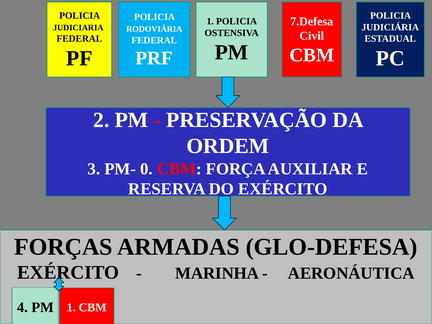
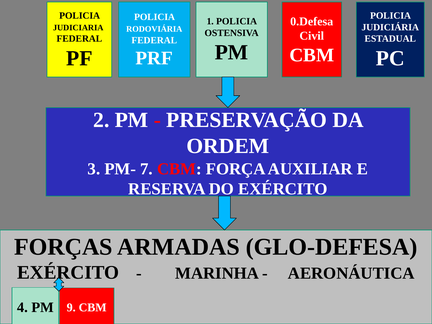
7.Defesa: 7.Defesa -> 0.Defesa (312, 22)
0: 0 -> 7 (147, 169)
PM 1: 1 -> 9 (71, 307)
